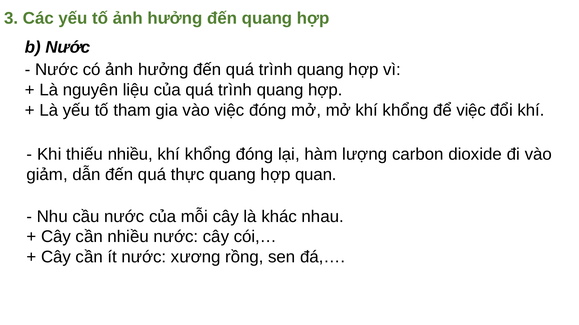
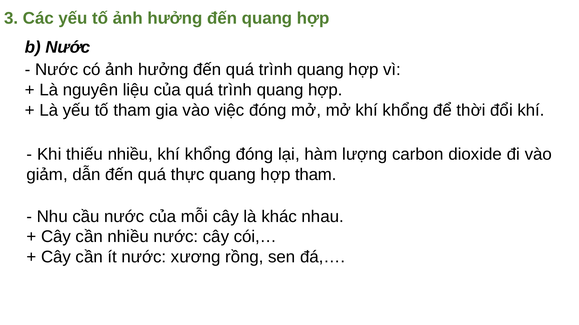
để việc: việc -> thời (471, 110)
hợp quan: quan -> tham (316, 175)
